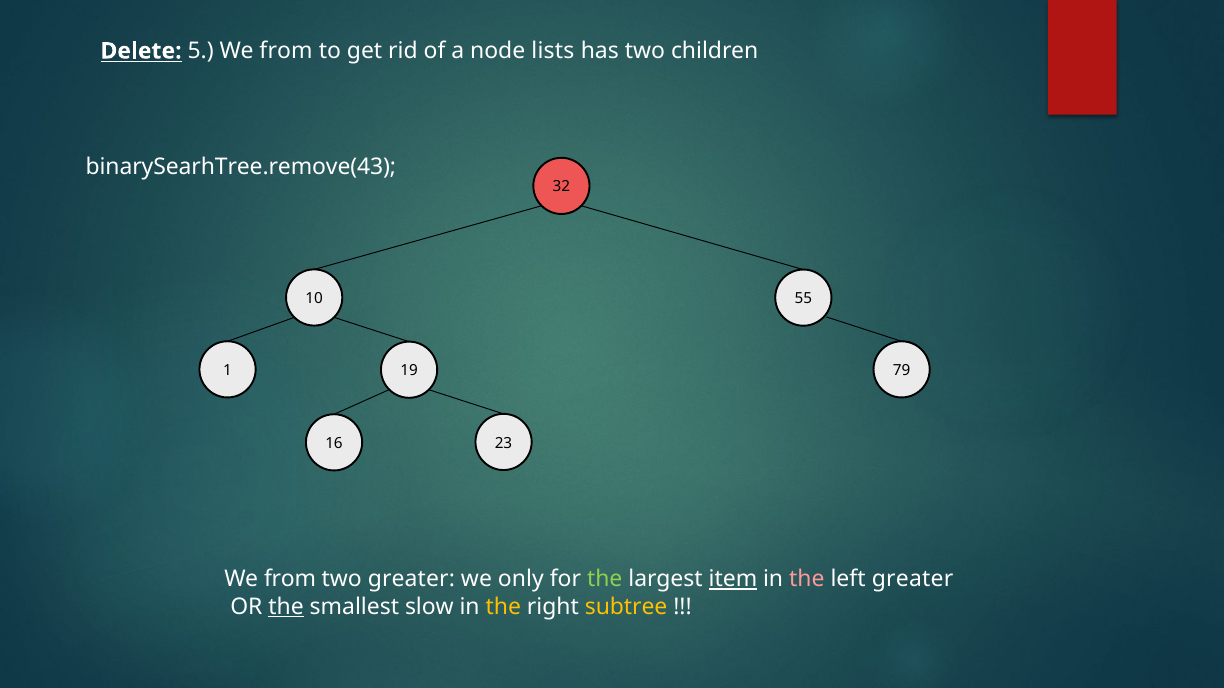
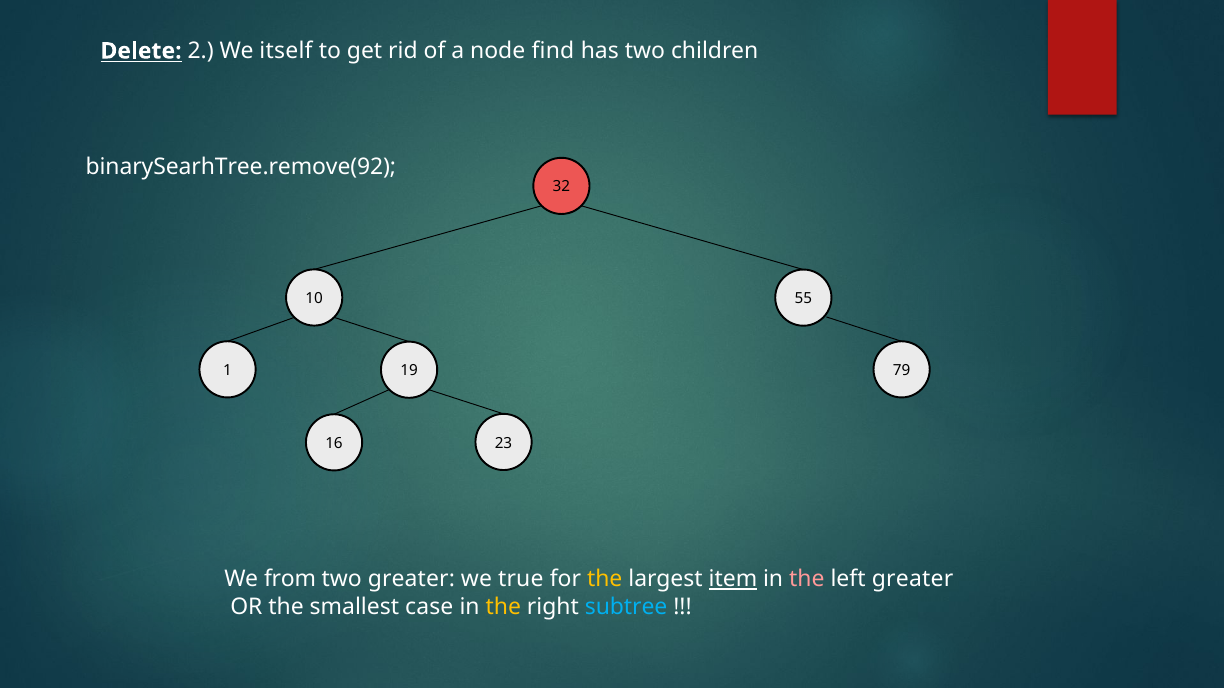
5: 5 -> 2 (201, 51)
from: from -> itself (286, 51)
lists: lists -> find (553, 51)
binarySearhTree.remove(43: binarySearhTree.remove(43 -> binarySearhTree.remove(92 (241, 167)
only: only -> true (521, 579)
the colour: light green -> yellow (605, 579)
the underline: present -> none (286, 607)
slow: slow -> case (429, 607)
subtree colour: yellow -> light blue (626, 607)
